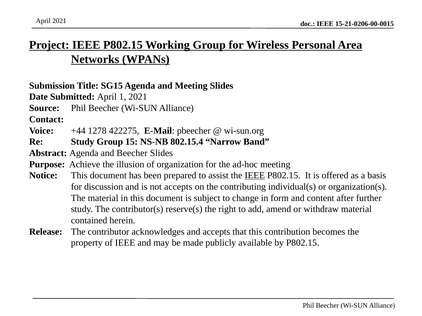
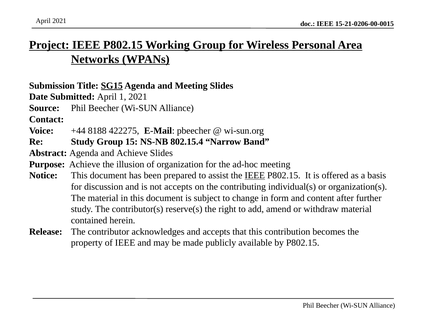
SG15 underline: none -> present (112, 86)
1278: 1278 -> 8188 (97, 131)
and Beecher: Beecher -> Achieve (132, 153)
